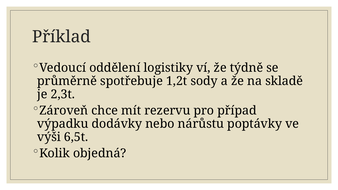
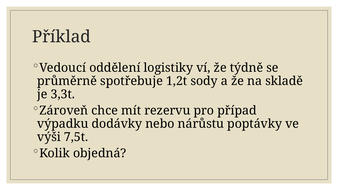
2,3t: 2,3t -> 3,3t (63, 94)
6,5t: 6,5t -> 7,5t (76, 137)
